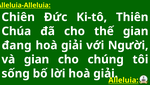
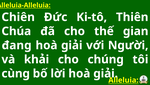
và gian: gian -> khải (37, 59)
sống: sống -> cùng (16, 73)
